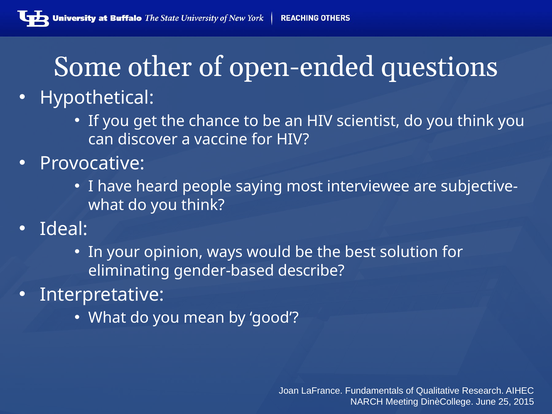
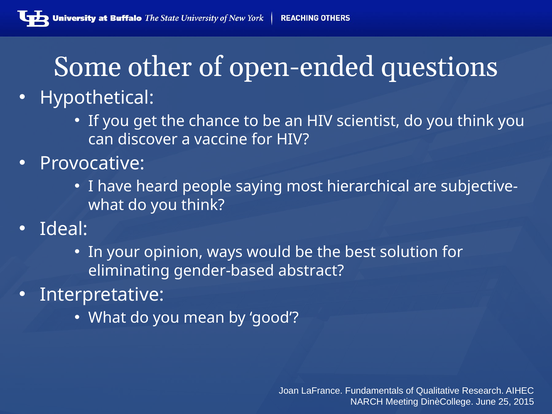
interviewee: interviewee -> hierarchical (368, 187)
describe: describe -> abstract (311, 271)
